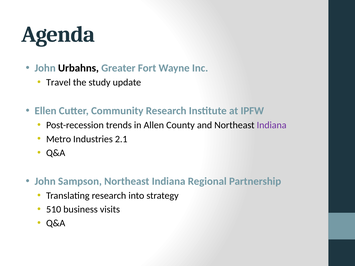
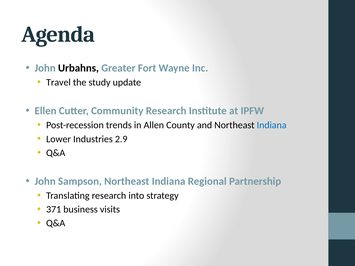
Indiana colour: purple -> blue (272, 125)
Metro: Metro -> Lower (59, 139)
2.1: 2.1 -> 2.9 (121, 139)
510: 510 -> 371 (54, 210)
